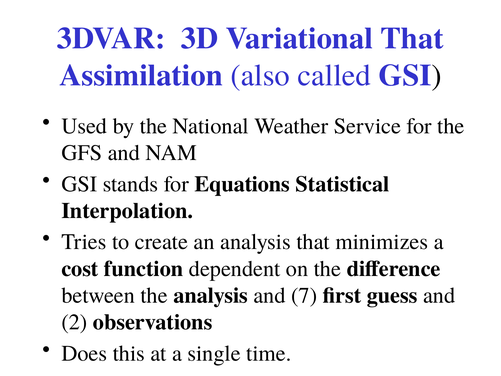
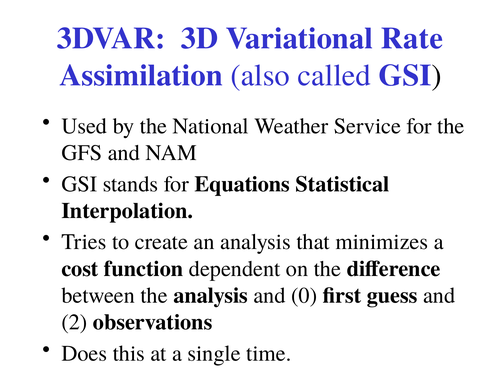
Variational That: That -> Rate (412, 38)
7: 7 -> 0 (304, 295)
